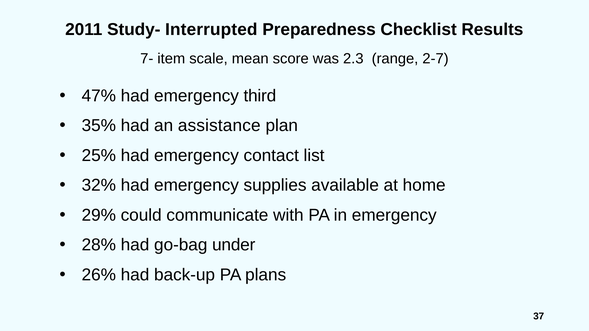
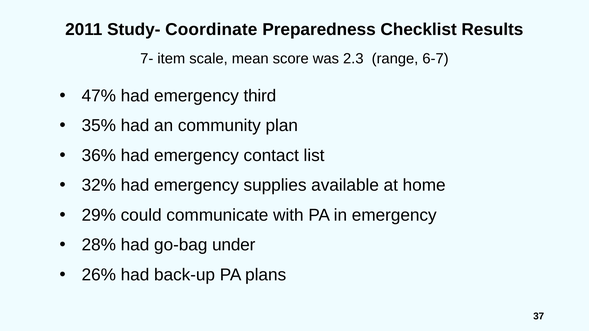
Interrupted: Interrupted -> Coordinate (211, 30)
2-7: 2-7 -> 6-7 (436, 59)
assistance: assistance -> community (219, 126)
25%: 25% -> 36% (99, 155)
